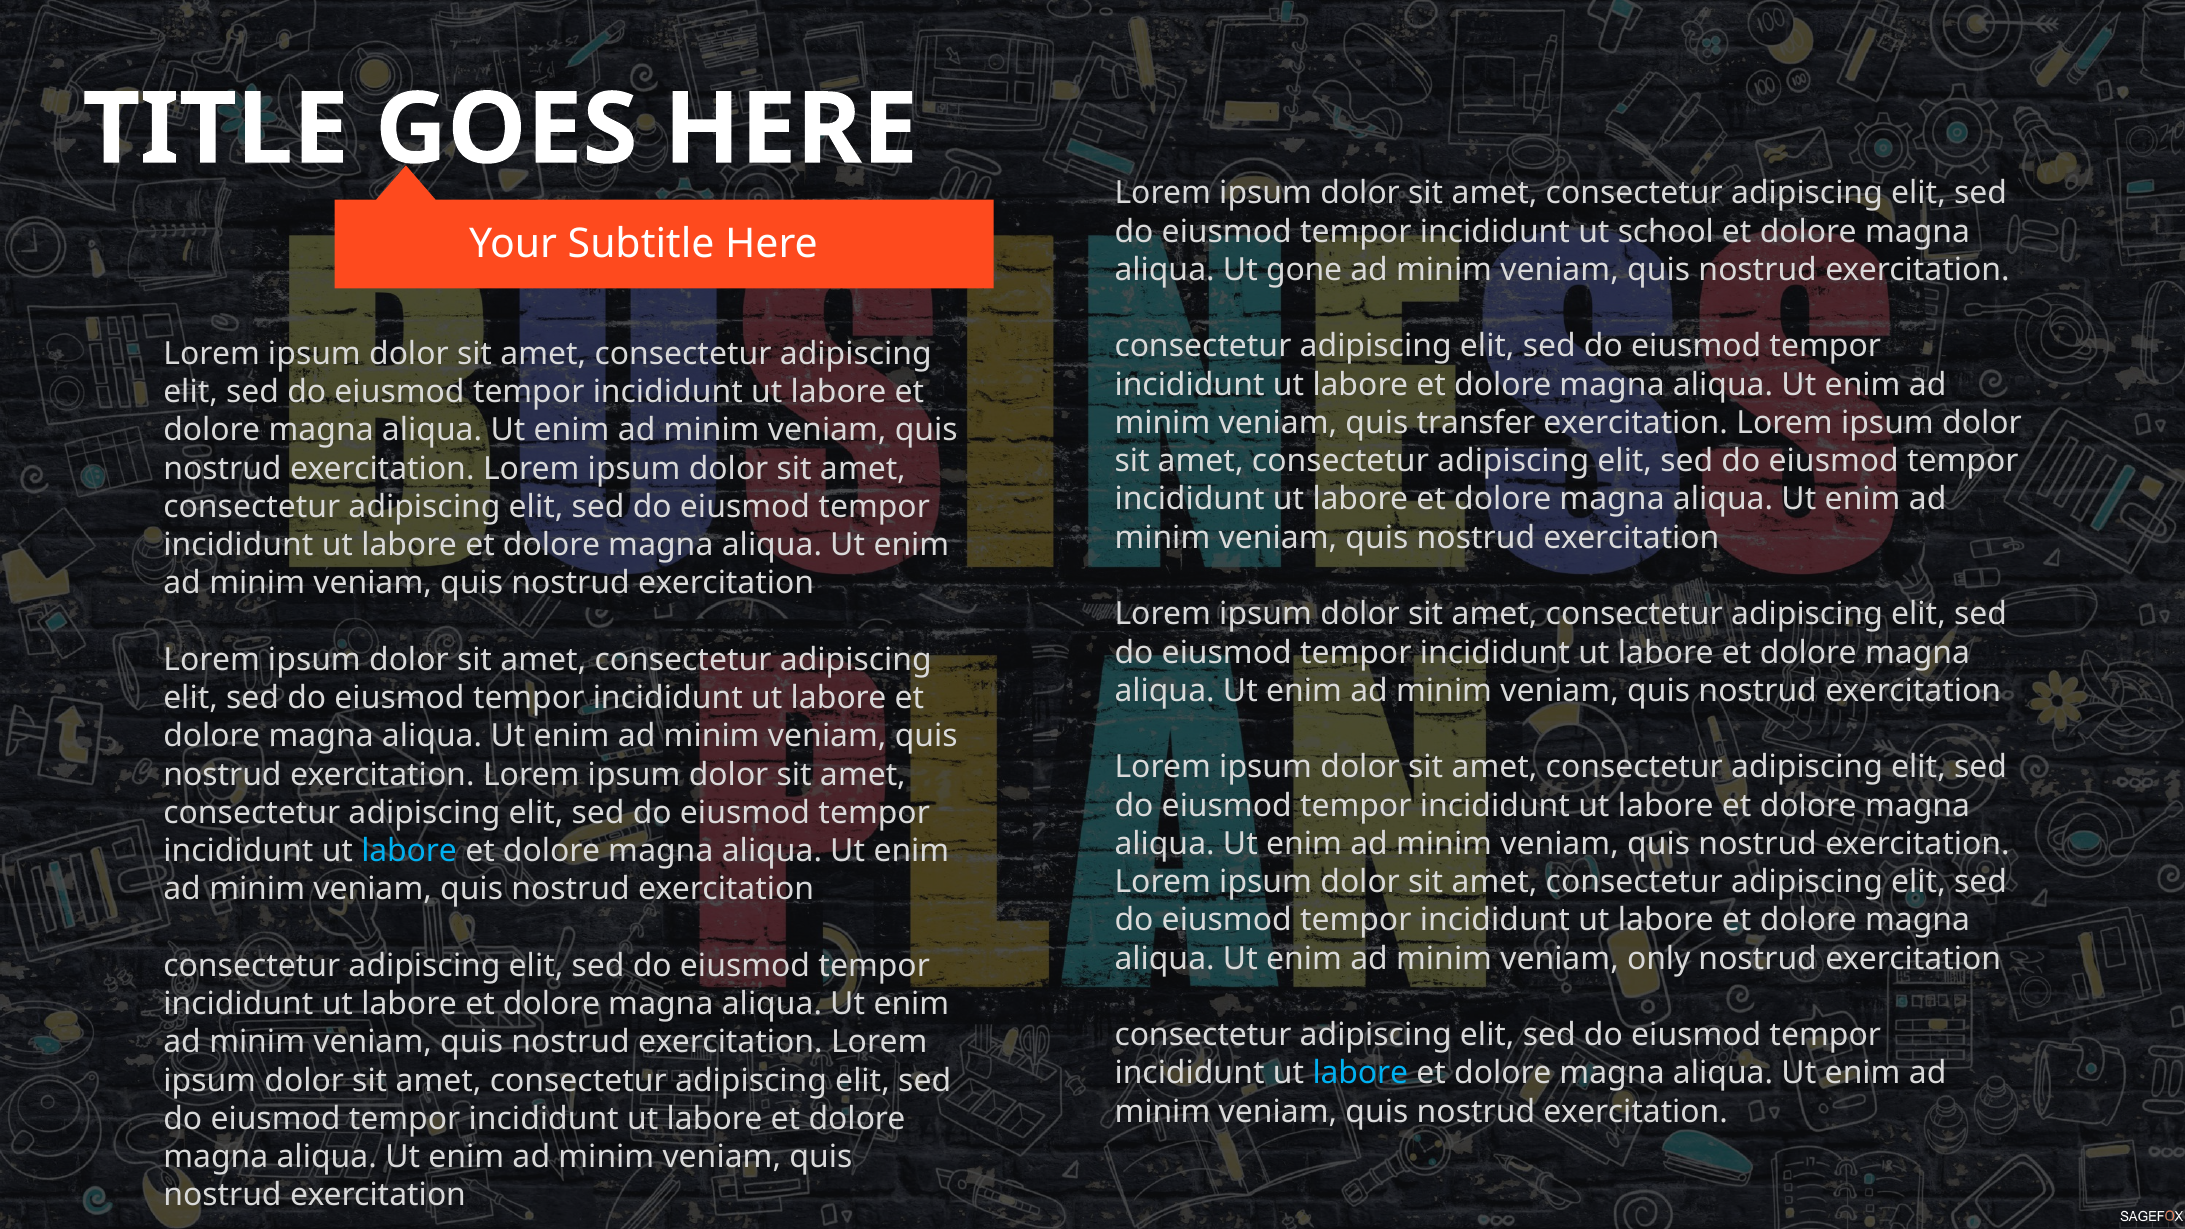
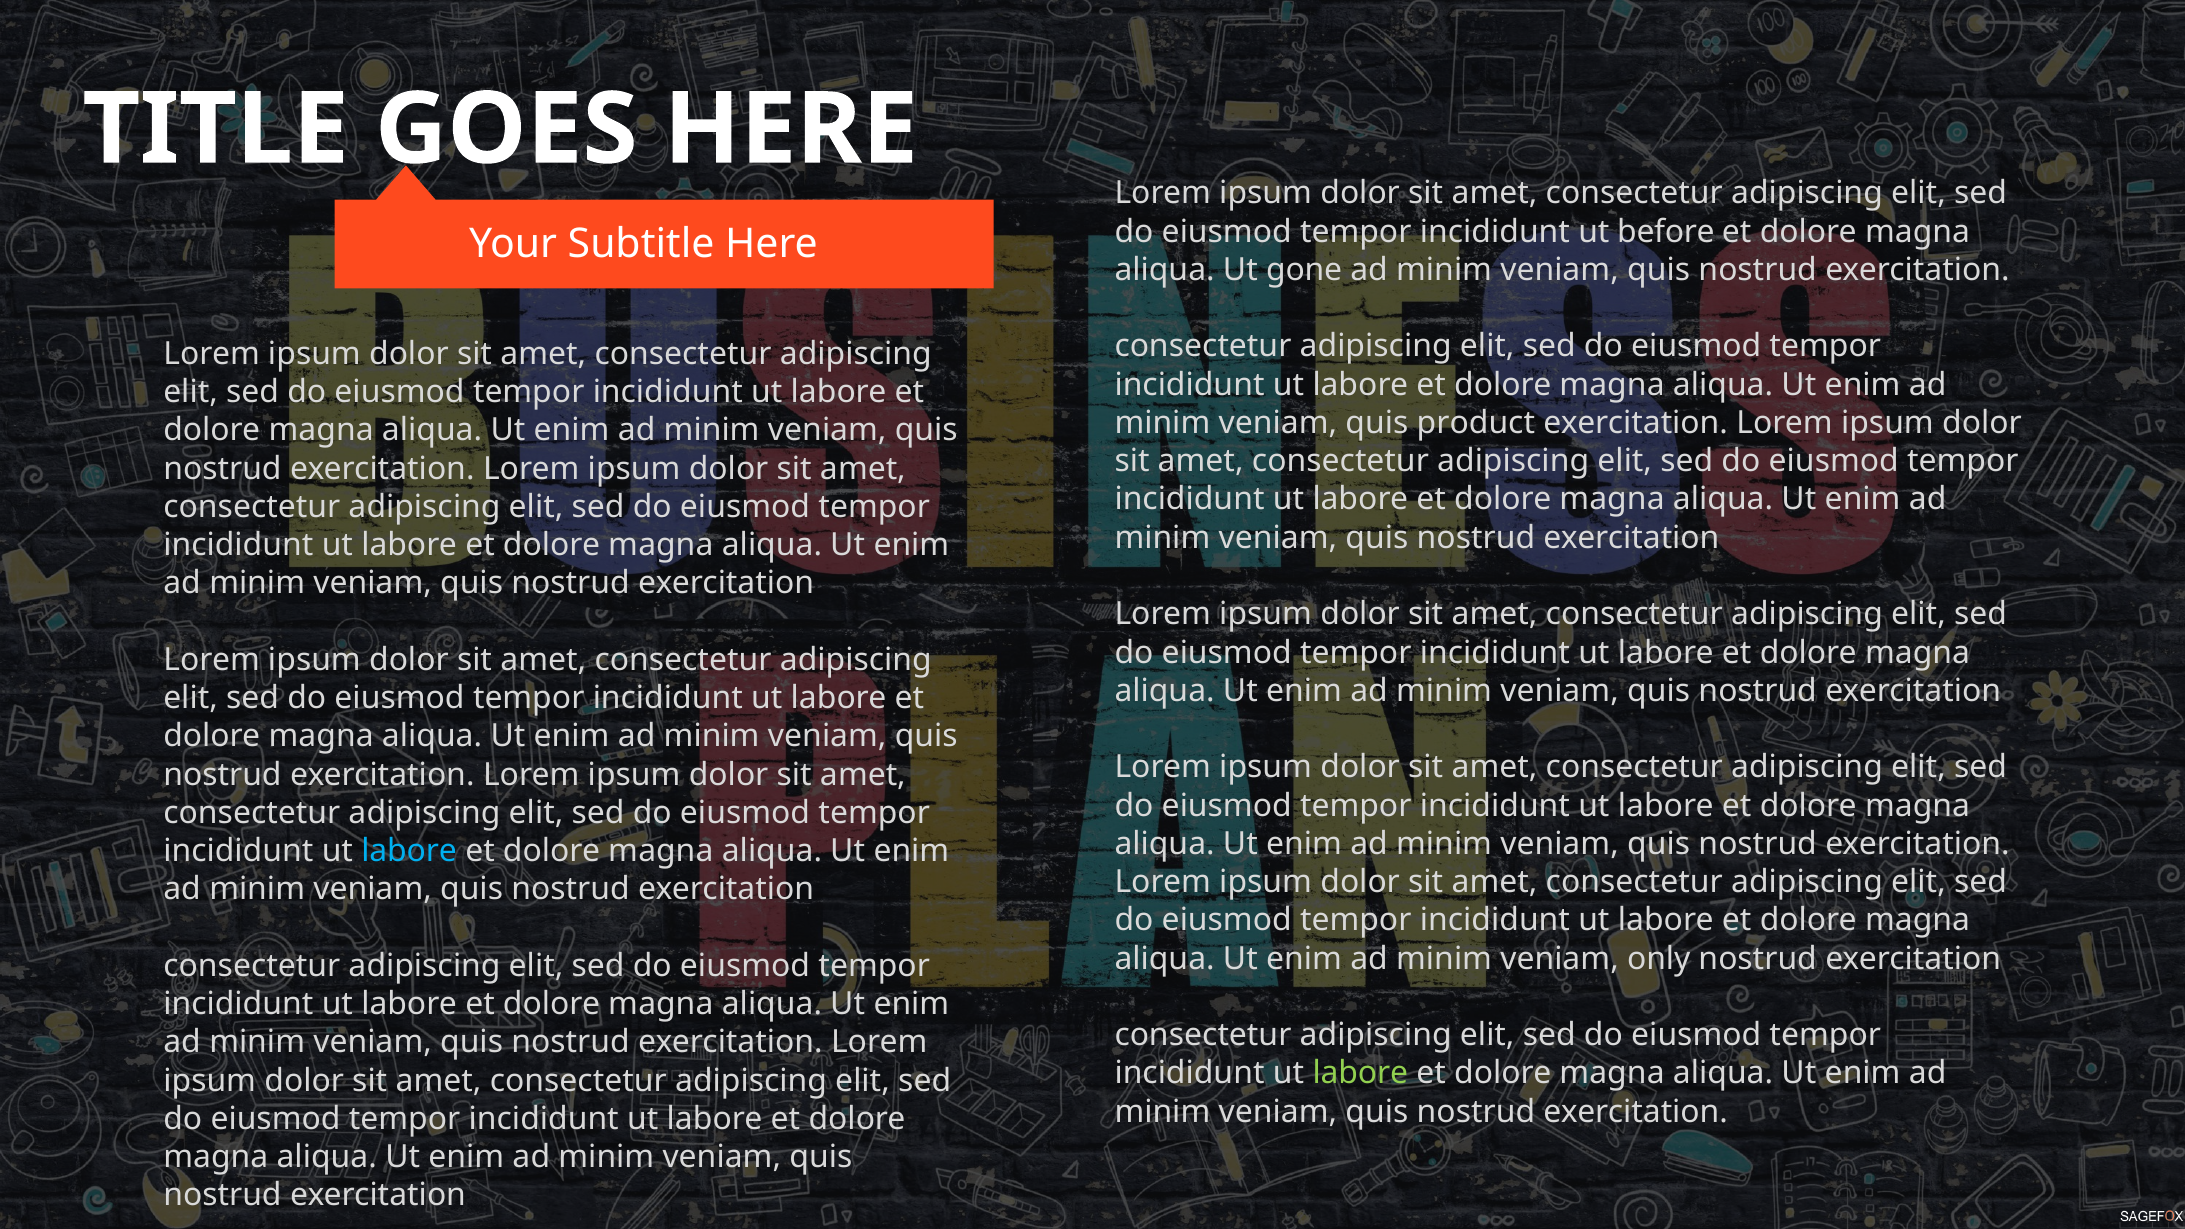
school: school -> before (1666, 232)
transfer: transfer -> product (1476, 423)
labore colour: light blue -> light green (1360, 1073)
